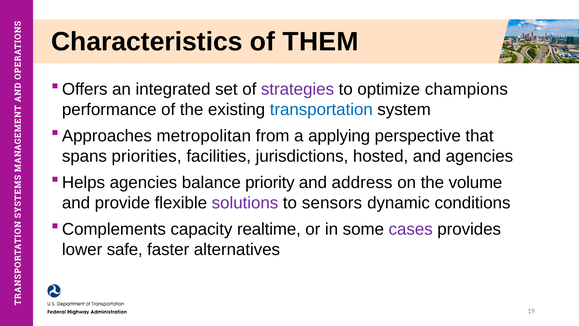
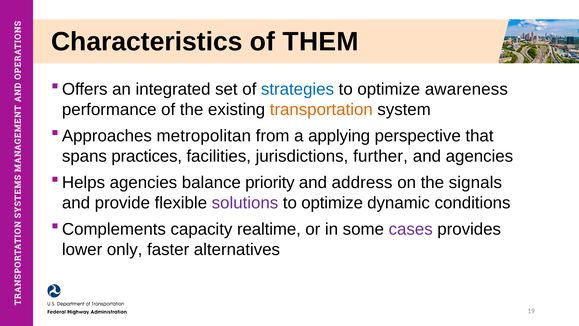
strategies colour: purple -> blue (298, 89)
champions: champions -> awareness (466, 89)
transportation colour: blue -> orange (321, 110)
priorities: priorities -> practices (147, 156)
hosted: hosted -> further (381, 156)
volume: volume -> signals (475, 183)
sensors: sensors -> optimize (332, 203)
safe: safe -> only (125, 249)
